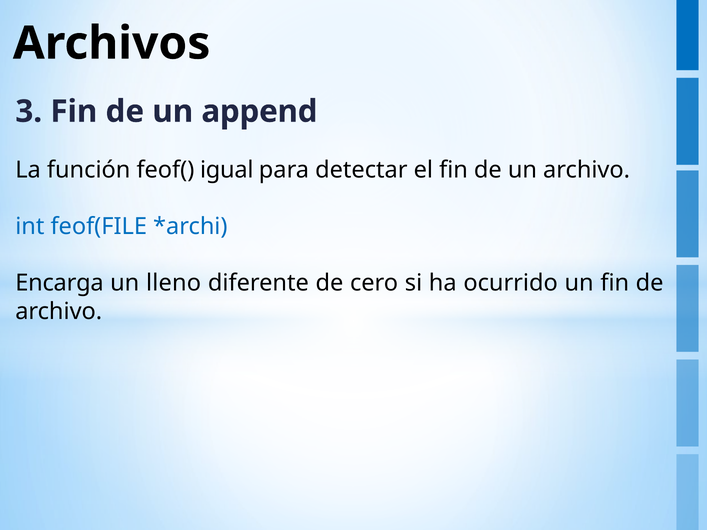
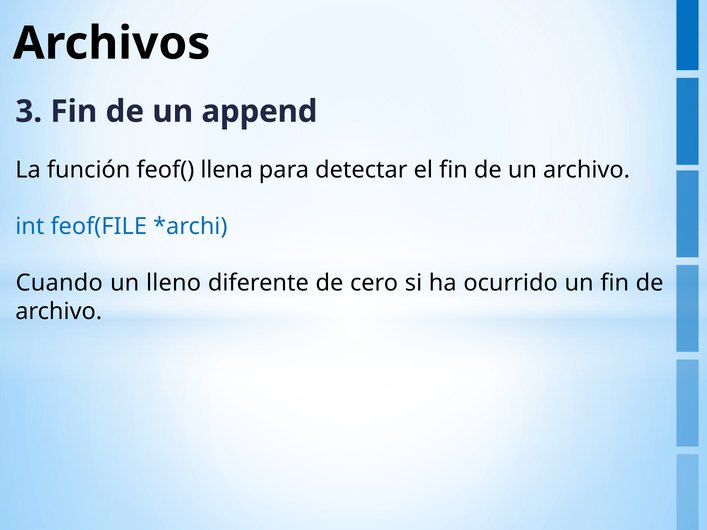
igual: igual -> llena (227, 170)
Encarga: Encarga -> Cuando (59, 283)
